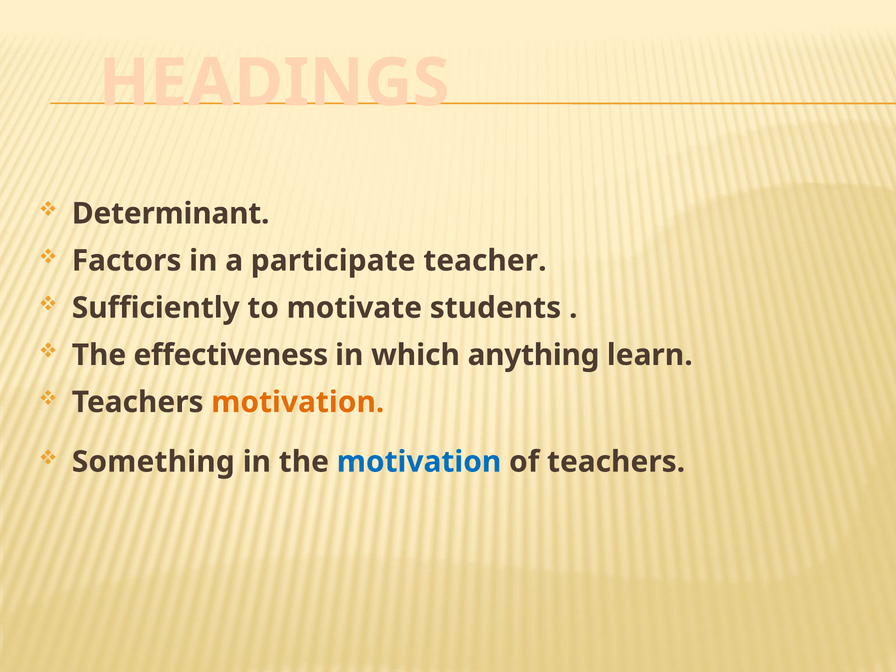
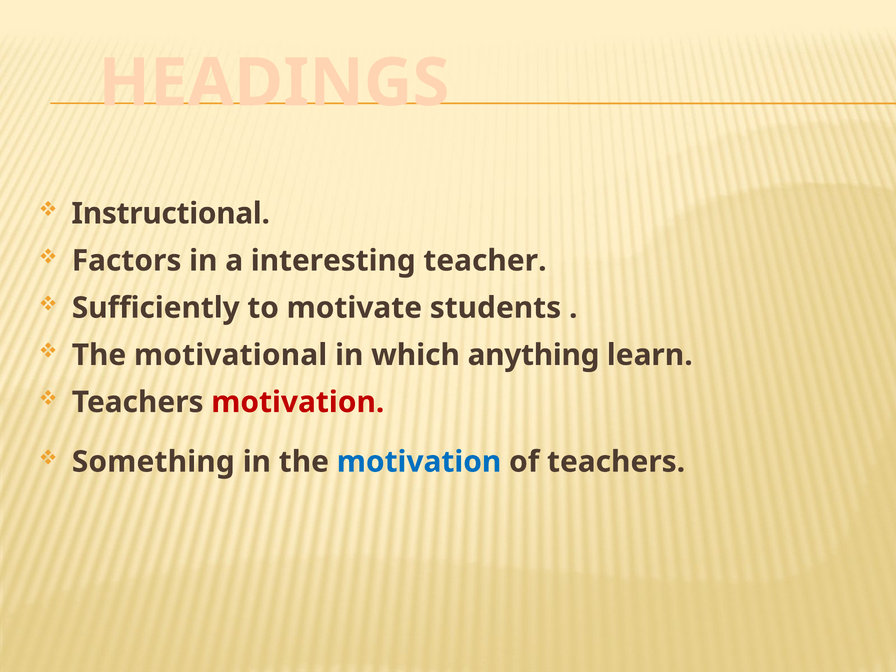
Determinant: Determinant -> Instructional (171, 214)
participate: participate -> interesting (333, 261)
effectiveness: effectiveness -> motivational (231, 355)
motivation colour: orange -> red (298, 402)
